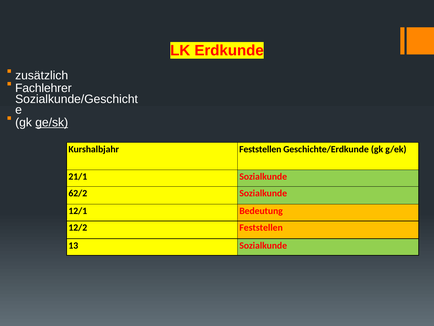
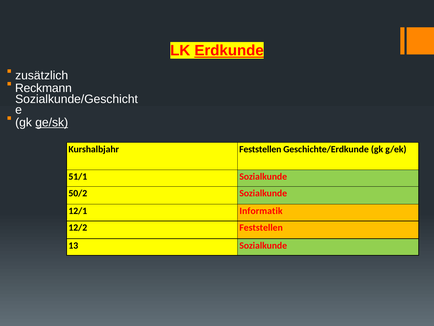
Erdkunde underline: none -> present (229, 50)
Fachlehrer: Fachlehrer -> Reckmann (43, 88)
21/1: 21/1 -> 51/1 (78, 176)
62/2: 62/2 -> 50/2 (78, 193)
Bedeutung: Bedeutung -> Informatik (261, 211)
